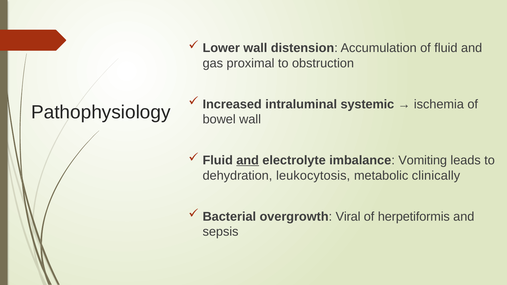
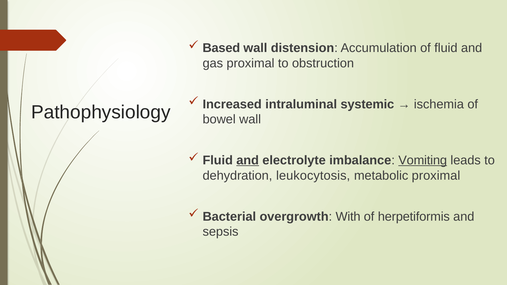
Lower: Lower -> Based (221, 48)
Vomiting underline: none -> present (423, 160)
metabolic clinically: clinically -> proximal (436, 176)
Viral: Viral -> With (348, 217)
